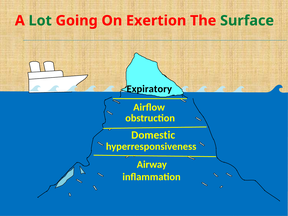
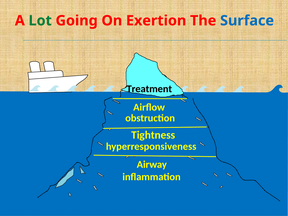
Surface colour: green -> blue (247, 21)
Expiratory: Expiratory -> Treatment (149, 89)
Domestic: Domestic -> Tightness (153, 135)
